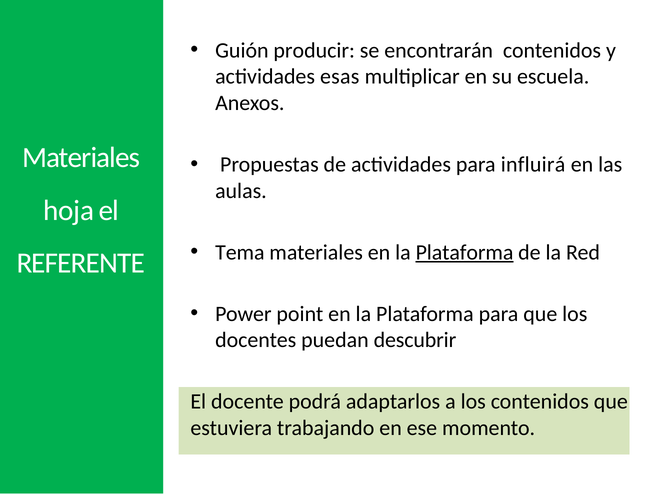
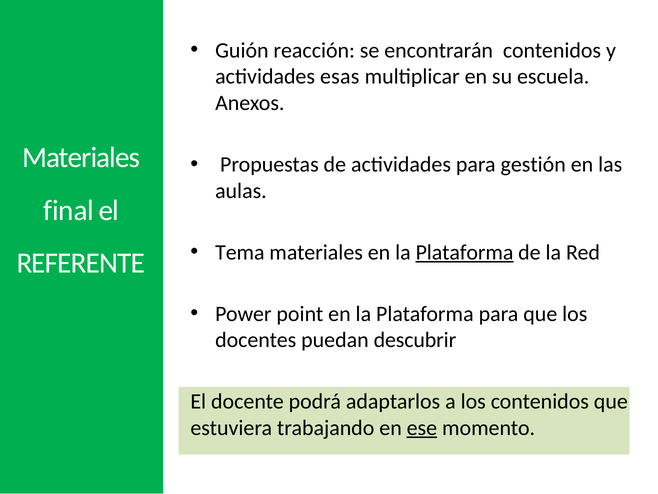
producir: producir -> reacción (314, 50)
influirá: influirá -> gestión (533, 164)
hoja: hoja -> final (69, 210)
ese underline: none -> present (422, 428)
